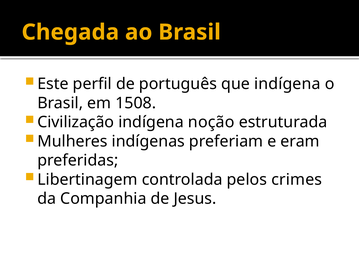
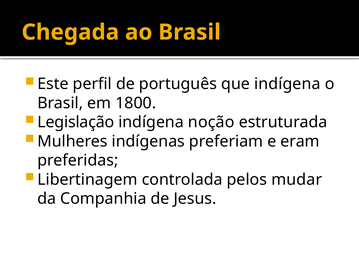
1508: 1508 -> 1800 (136, 103)
Civilização: Civilização -> Legislação (76, 122)
crimes: crimes -> mudar (297, 180)
